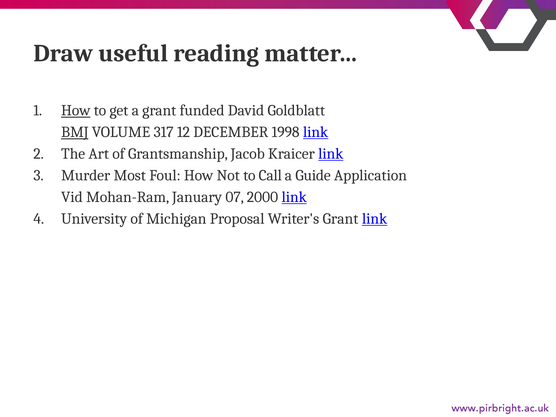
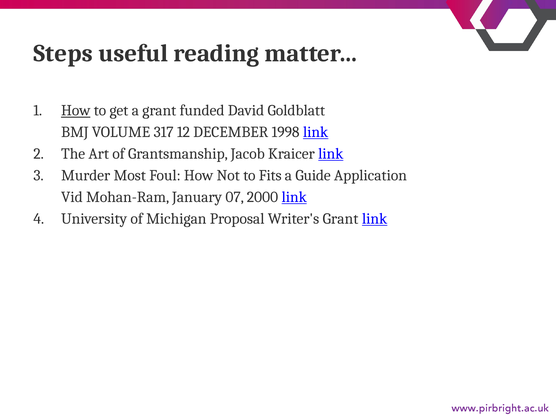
Draw: Draw -> Steps (63, 53)
BMJ underline: present -> none (75, 132)
Call: Call -> Fits (270, 175)
